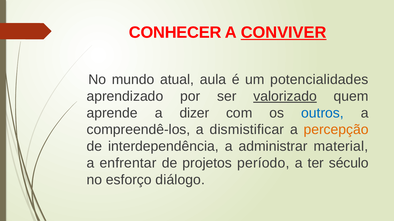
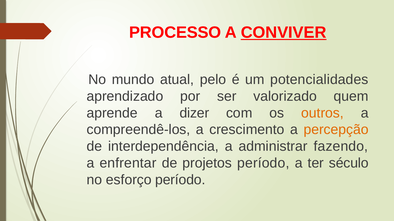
CONHECER: CONHECER -> PROCESSO (175, 33)
aula: aula -> pelo (213, 80)
valorizado underline: present -> none (285, 97)
outros colour: blue -> orange (322, 113)
dismistificar: dismistificar -> crescimento (247, 130)
material: material -> fazendo (341, 147)
esforço diálogo: diálogo -> período (180, 180)
